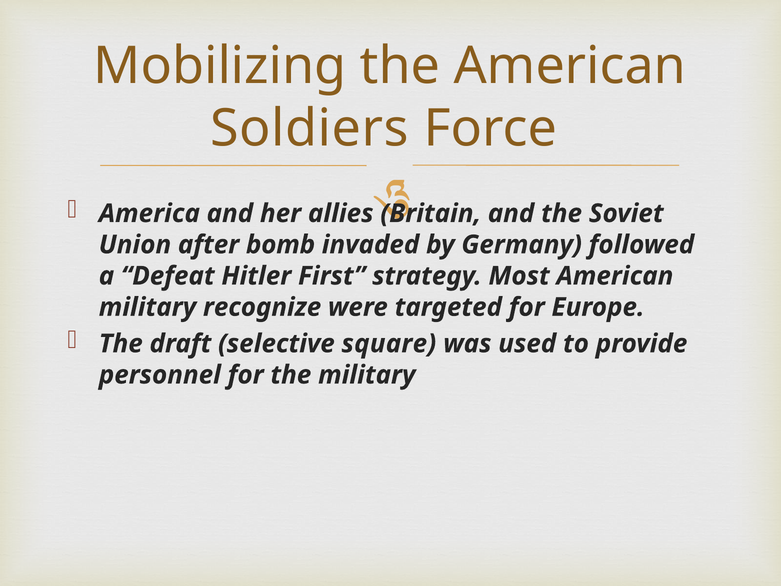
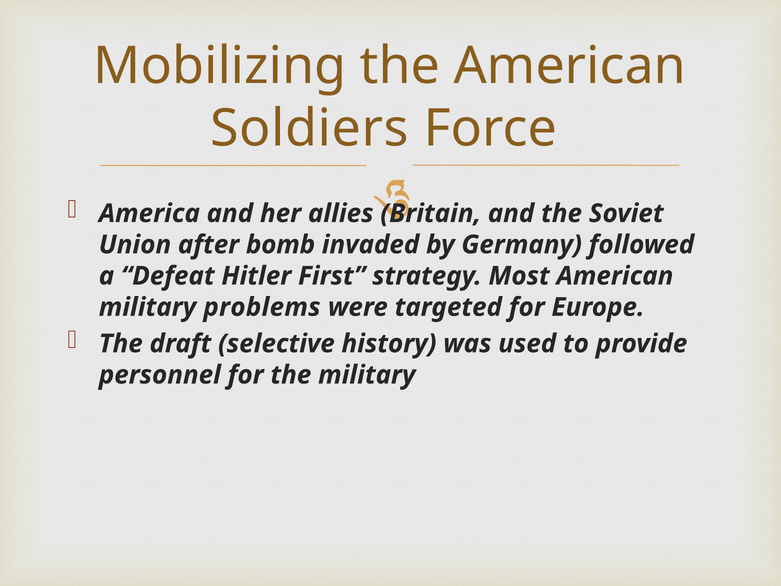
recognize: recognize -> problems (262, 307)
square: square -> history (389, 344)
